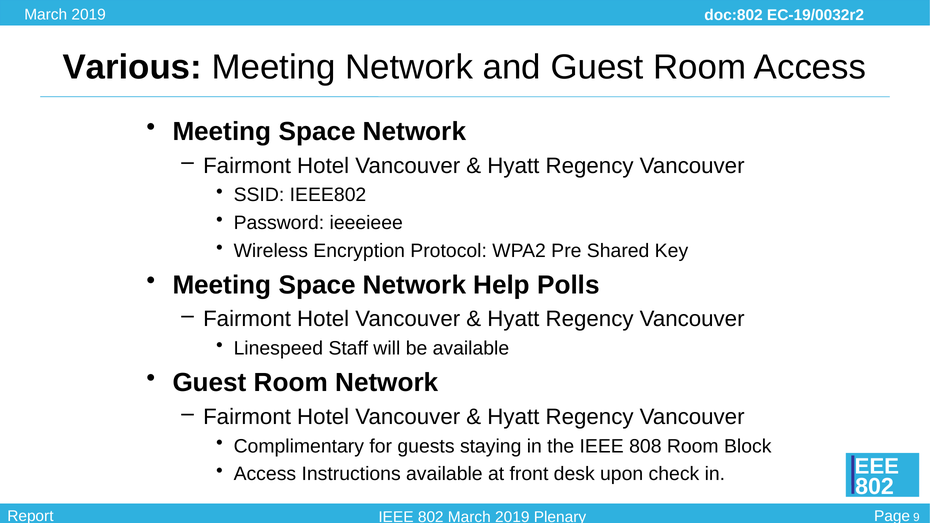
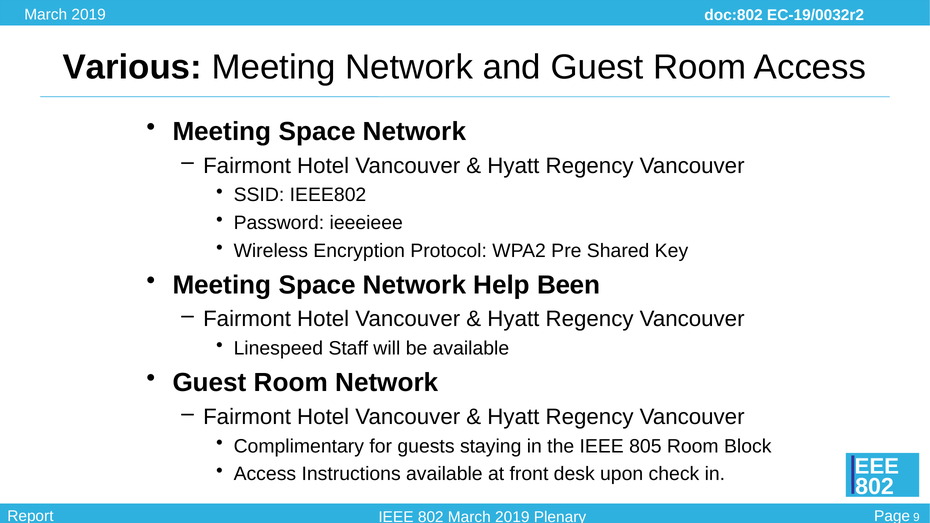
Polls: Polls -> Been (569, 285)
808: 808 -> 805 (645, 446)
